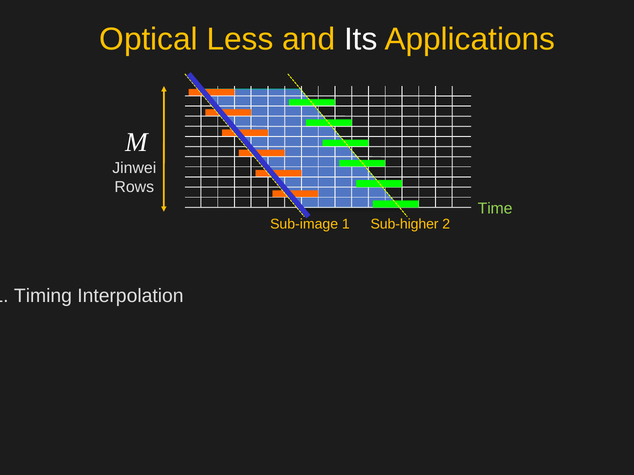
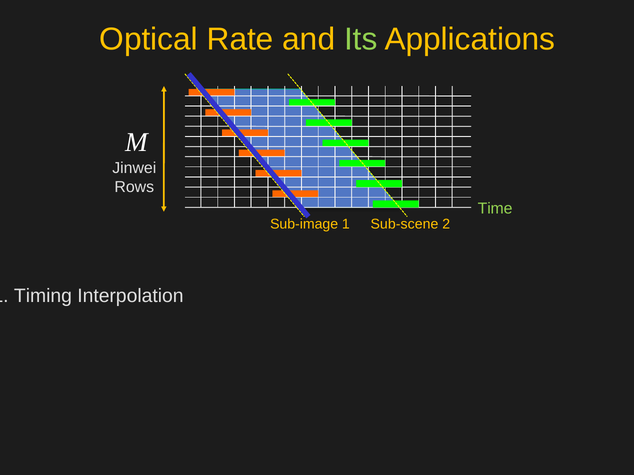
Less: Less -> Rate (240, 39)
Its colour: white -> light green (361, 39)
Sub-higher: Sub-higher -> Sub-scene (404, 224)
